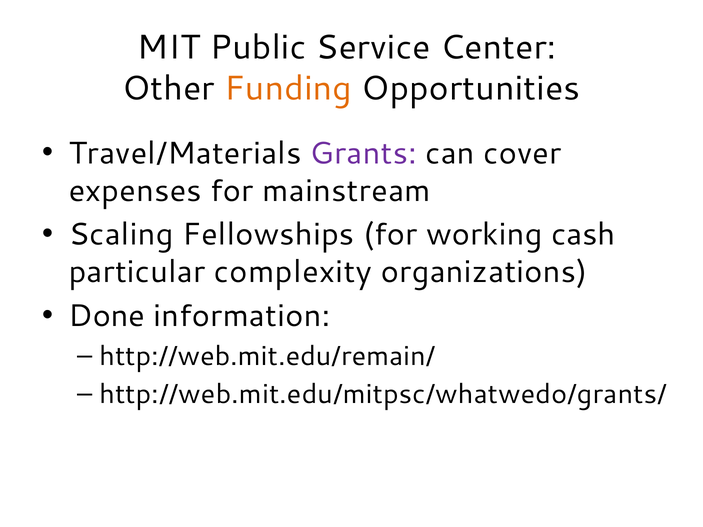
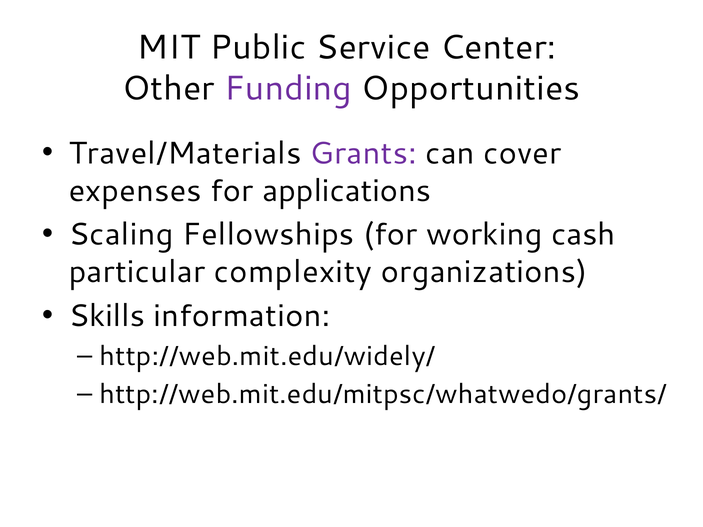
Funding colour: orange -> purple (288, 89)
mainstream: mainstream -> applications (347, 191)
Done: Done -> Skills (107, 316)
http://web.mit.edu/remain/: http://web.mit.edu/remain/ -> http://web.mit.edu/widely/ (267, 356)
